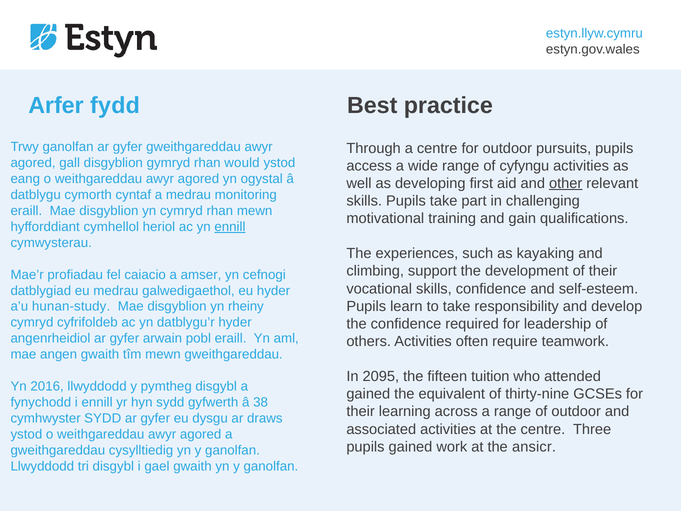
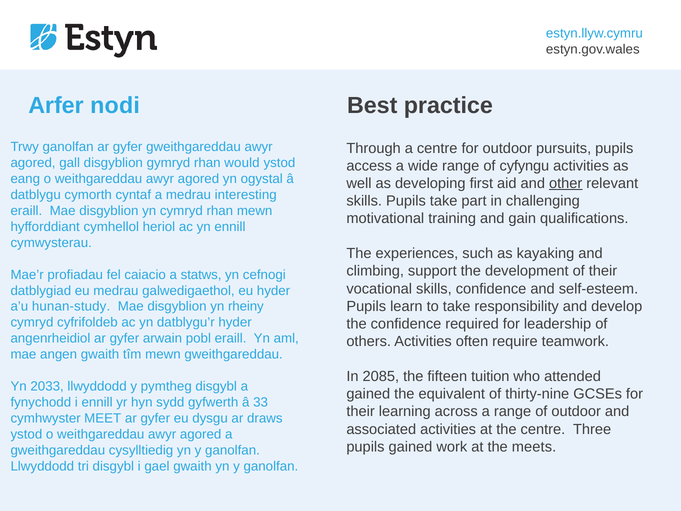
fydd: fydd -> nodi (115, 105)
monitoring: monitoring -> interesting (246, 195)
ennill underline: present -> none (230, 227)
amser: amser -> statws (201, 275)
2095: 2095 -> 2085 (381, 376)
2016: 2016 -> 2033 (47, 386)
38: 38 -> 33 (261, 402)
cymhwyster SYDD: SYDD -> MEET (103, 418)
ansicr: ansicr -> meets (534, 447)
